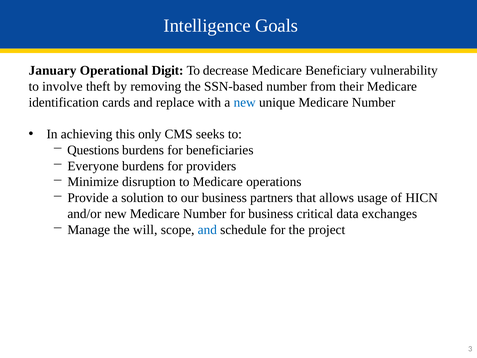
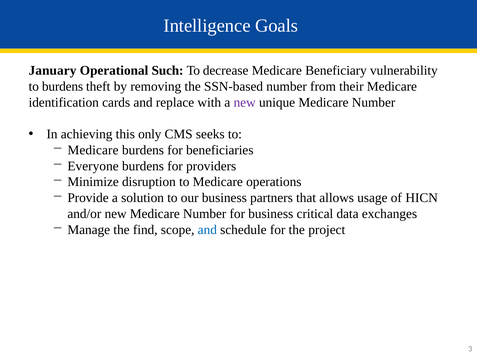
Digit: Digit -> Such (168, 70)
to involve: involve -> burdens (63, 86)
new colour: blue -> purple (245, 102)
Questions: Questions -> Medicare (93, 150)
will: will -> find (145, 230)
